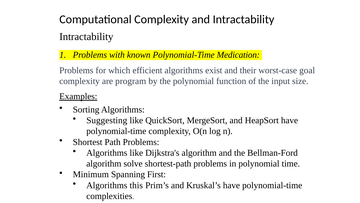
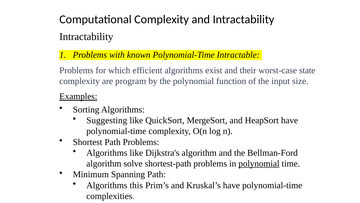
Medication: Medication -> Intractable (238, 55)
goal: goal -> state (307, 70)
polynomial underline: none -> present (259, 163)
Spanning First: First -> Path (156, 174)
